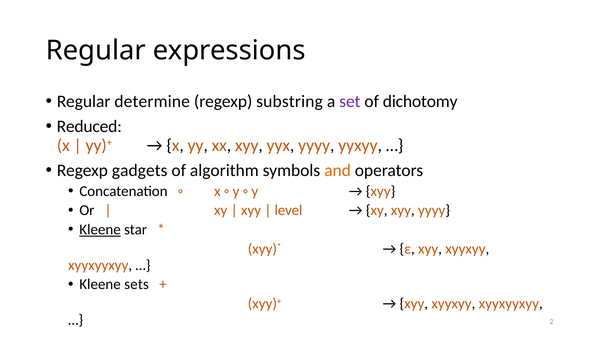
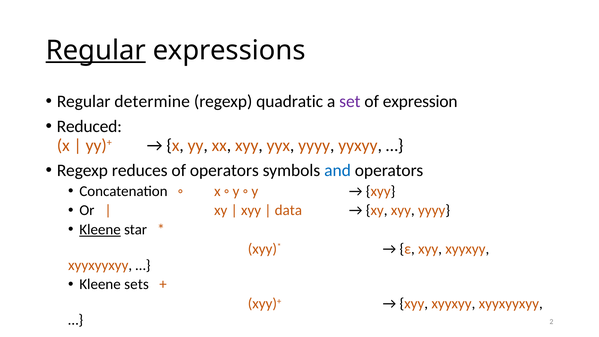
Regular underline: none -> present (96, 50)
substring: substring -> quadratic (290, 101)
dichotomy: dichotomy -> expression (420, 101)
gadgets: gadgets -> reduces (140, 170)
of algorithm: algorithm -> operators (224, 170)
and colour: orange -> blue (338, 170)
level: level -> data (288, 210)
